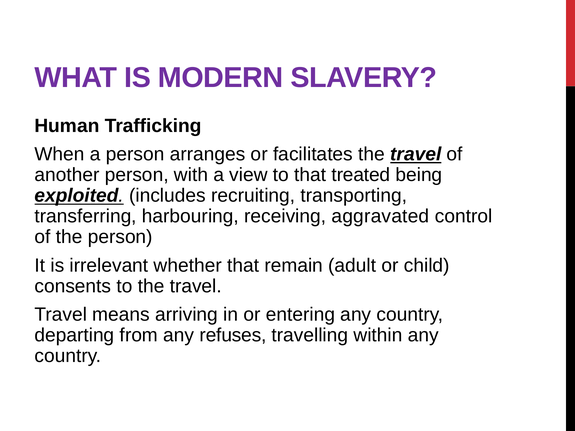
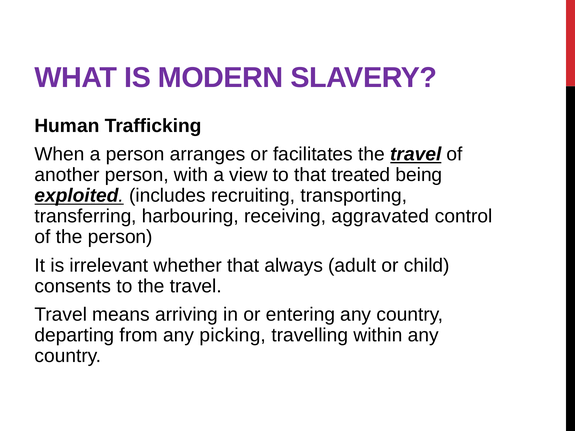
remain: remain -> always (294, 266)
refuses: refuses -> picking (233, 335)
